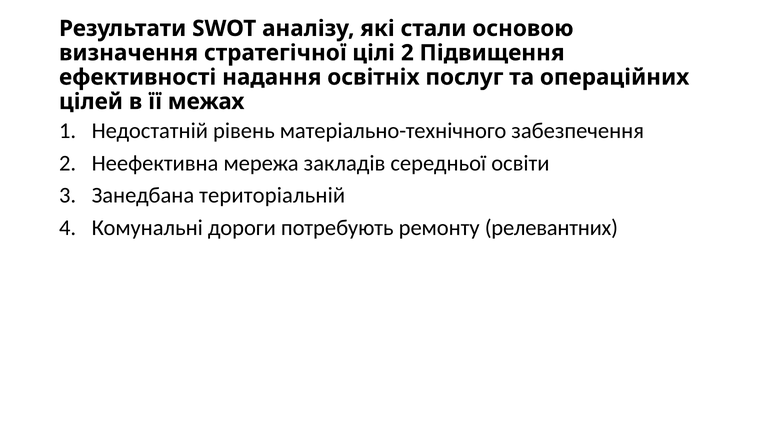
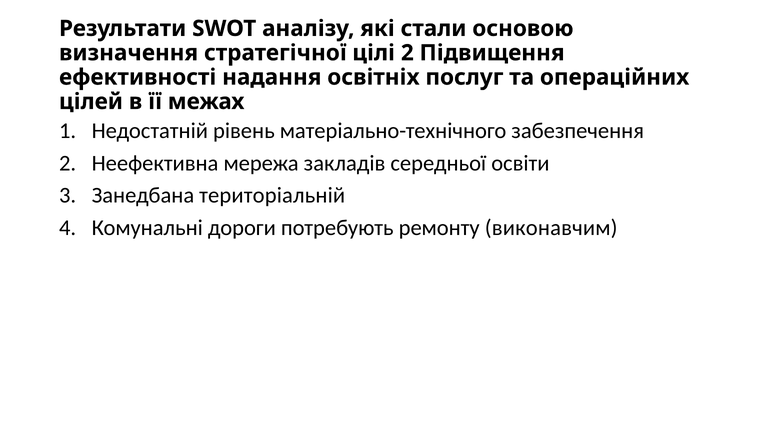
релевантних: релевантних -> виконавчим (551, 228)
